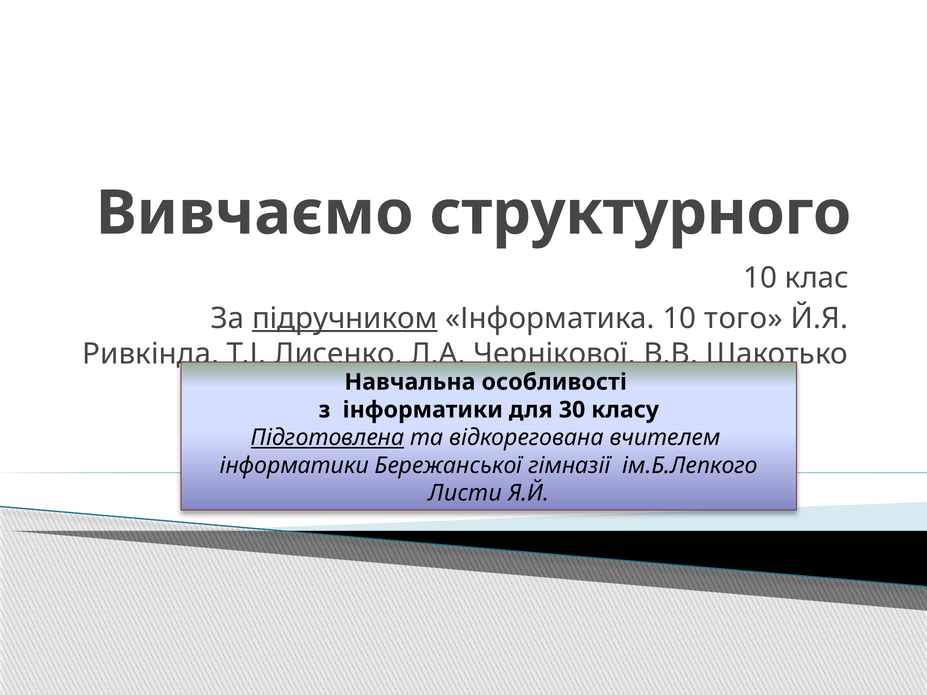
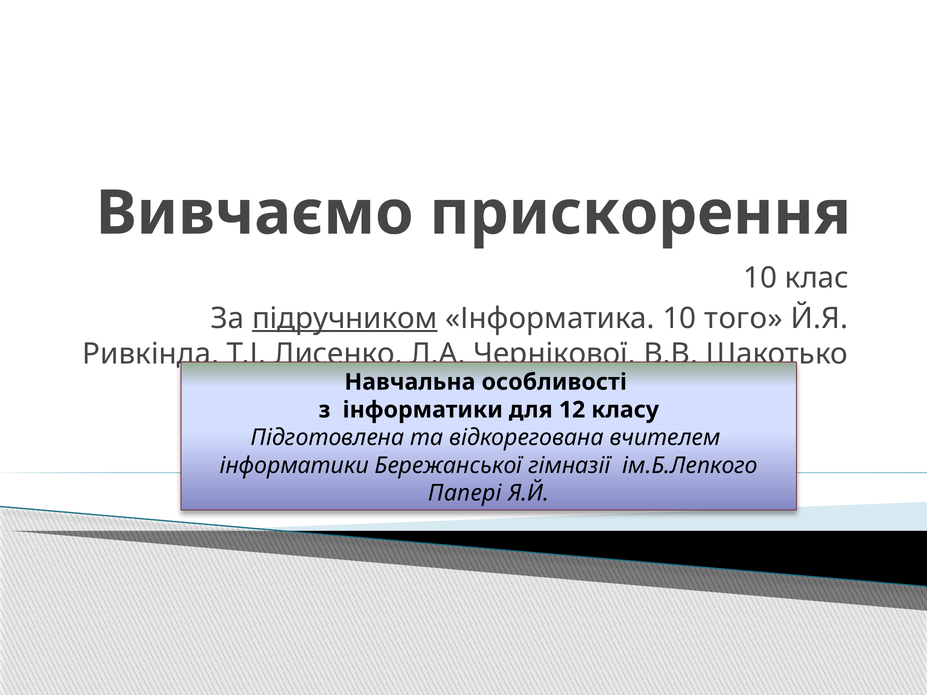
структурного: структурного -> прискорення (640, 213)
30: 30 -> 12 (572, 410)
Підготовлена underline: present -> none (327, 438)
Листи: Листи -> Папері (465, 493)
